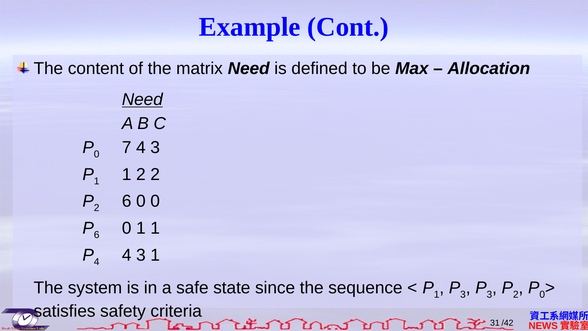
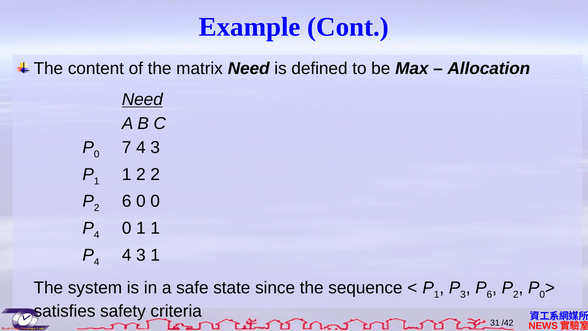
6: 6 -> 4 (97, 235)
3: 3 -> 6 (489, 294)
